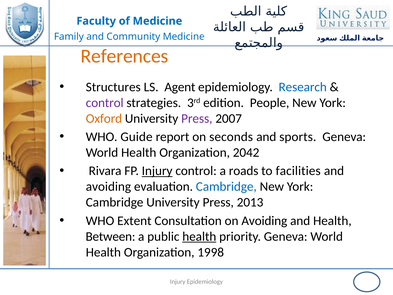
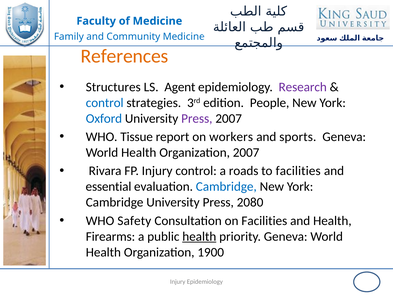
Research colour: blue -> purple (303, 87)
control colour: purple -> blue (105, 103)
Oxford colour: orange -> blue (104, 118)
Guide: Guide -> Tissue (137, 137)
seconds: seconds -> workers (231, 137)
Organization 2042: 2042 -> 2007 (246, 152)
Injury underline: present -> none (157, 171)
avoiding: avoiding -> essential (109, 186)
2013: 2013 -> 2080 (250, 202)
Extent: Extent -> Safety (134, 221)
on Avoiding: Avoiding -> Facilities (264, 221)
Between: Between -> Firearms (110, 236)
1998: 1998 -> 1900 (211, 252)
